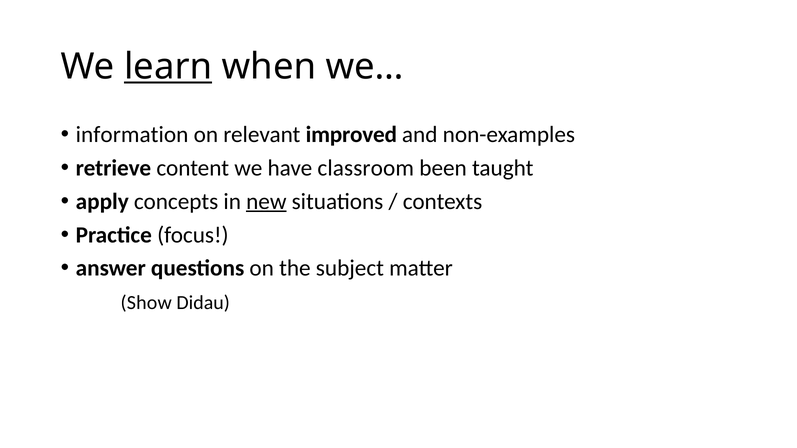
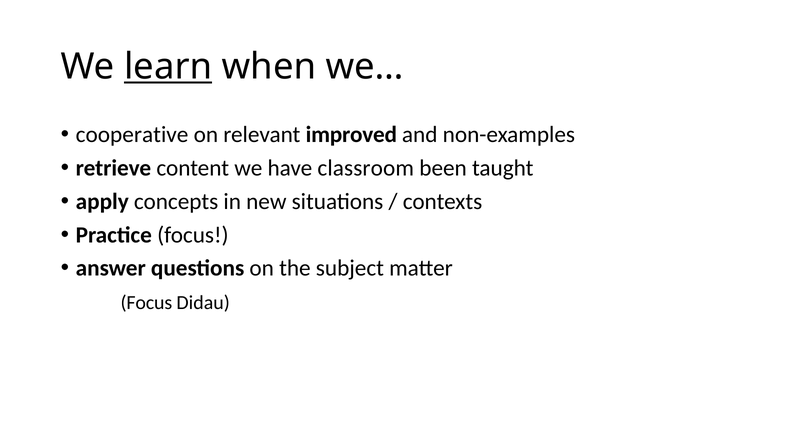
information: information -> cooperative (132, 135)
new underline: present -> none (266, 202)
Show: Show -> Focus (146, 303)
